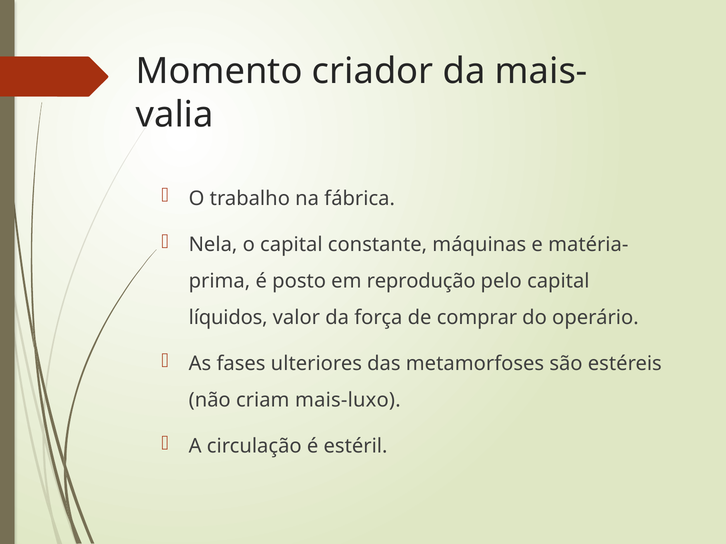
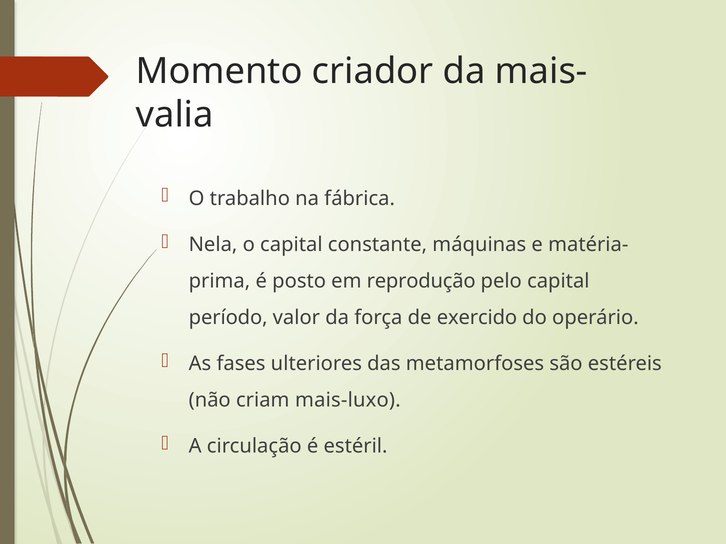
líquidos: líquidos -> período (228, 318)
comprar: comprar -> exercido (477, 318)
